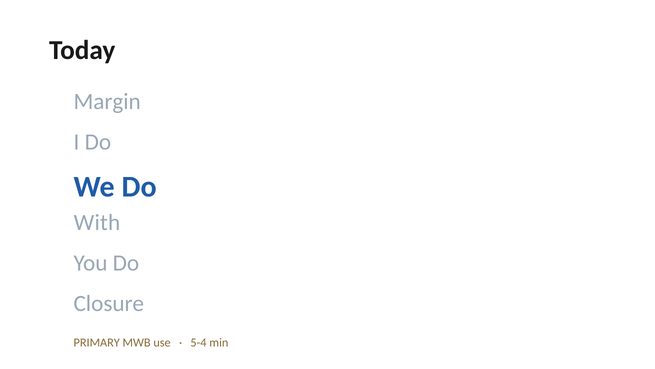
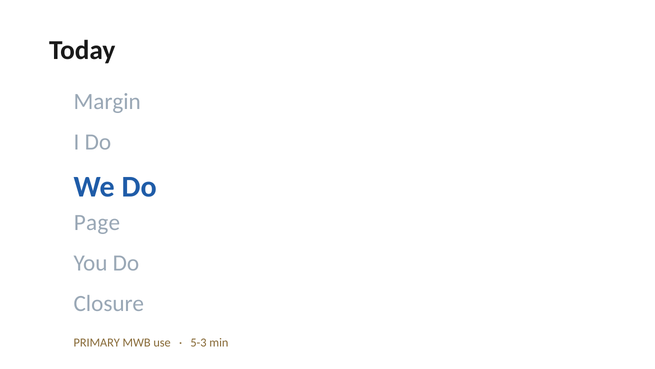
With: With -> Page (97, 222)
5-4: 5-4 -> 5-3 (198, 342)
